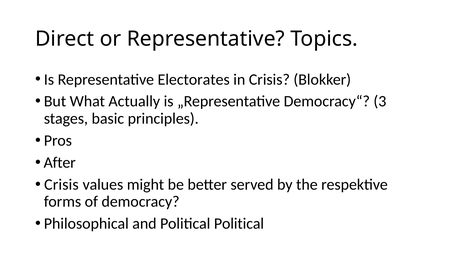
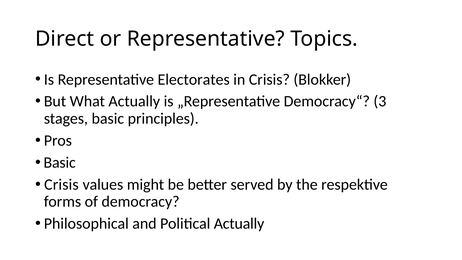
After: After -> Basic (60, 162)
Political Political: Political -> Actually (239, 224)
